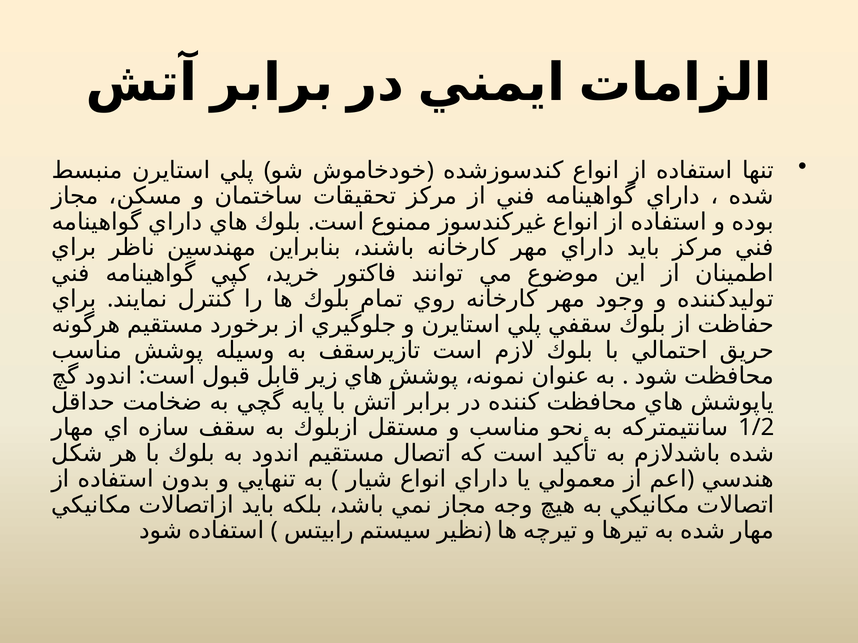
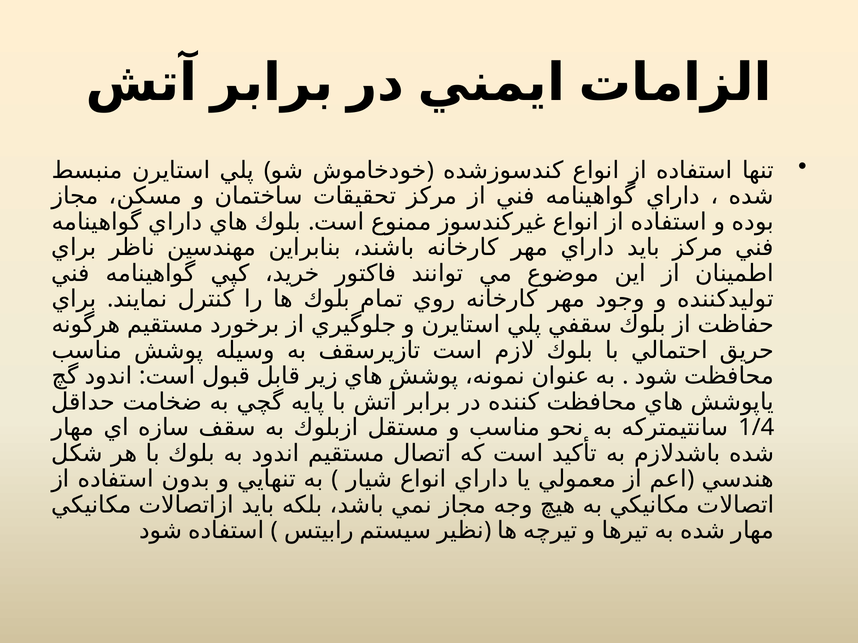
1/2: 1/2 -> 1/4 (756, 428)
